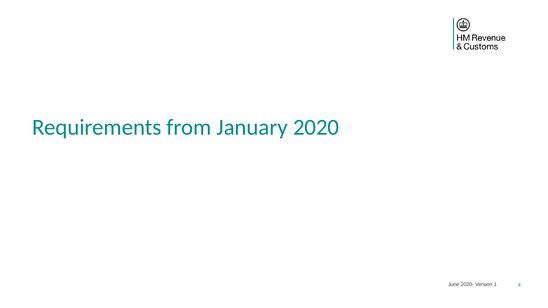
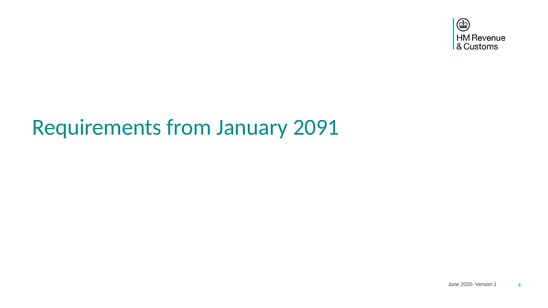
2020: 2020 -> 2091 (316, 127)
